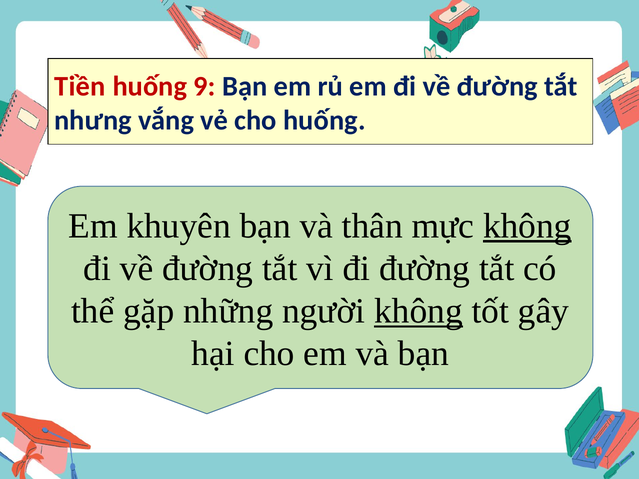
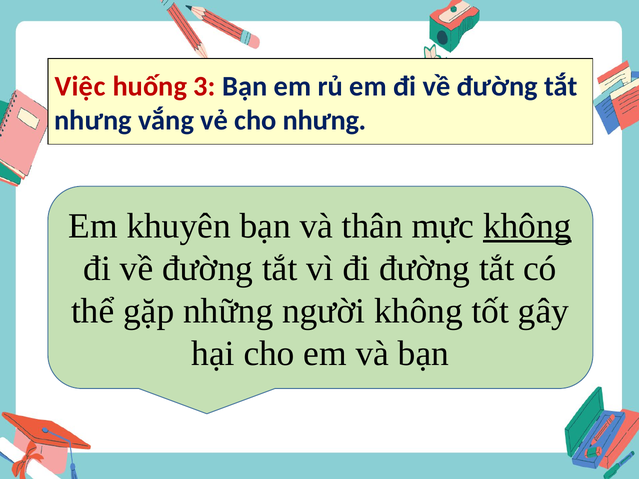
Tiền: Tiền -> Việc (80, 86)
9: 9 -> 3 (205, 86)
cho huống: huống -> nhưng (325, 121)
không underline: present -> none (418, 311)
